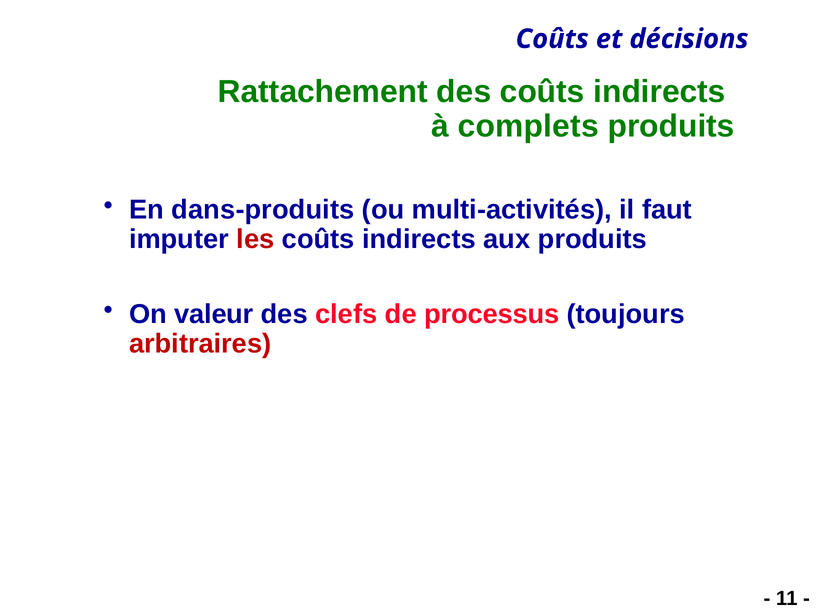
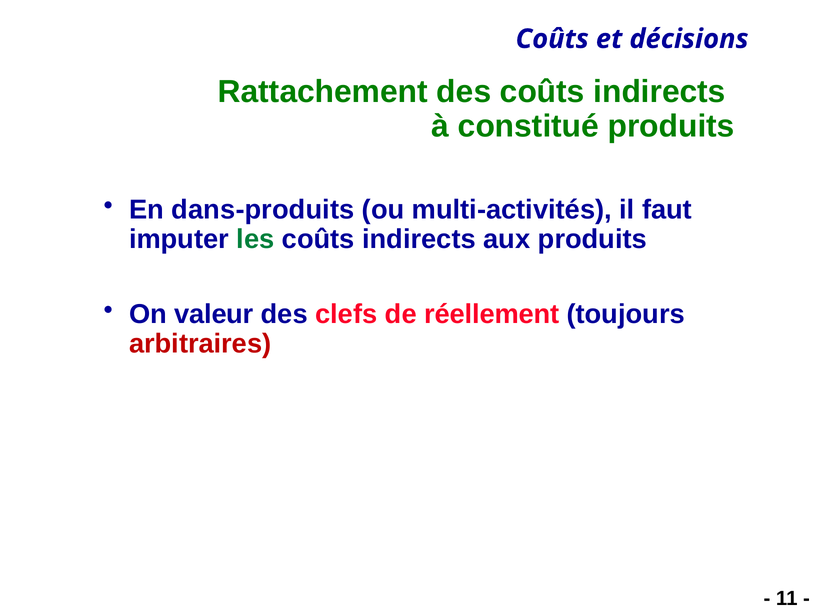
complets: complets -> constitué (528, 126)
les colour: red -> green (255, 239)
processus: processus -> réellement (492, 314)
